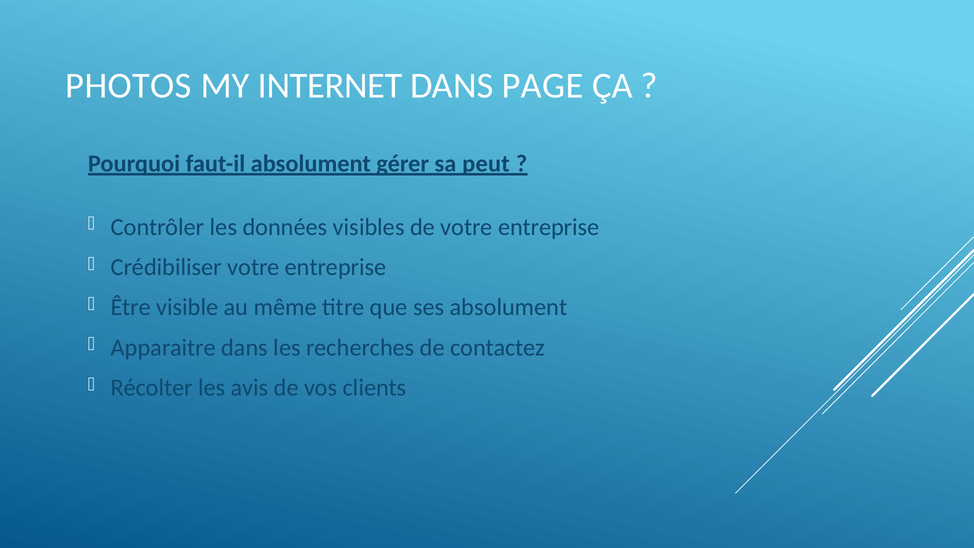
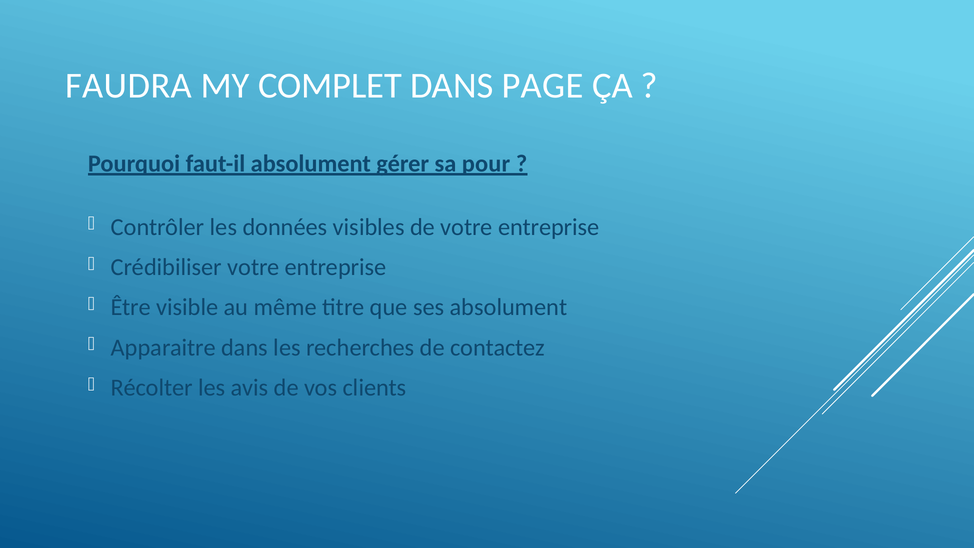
PHOTOS: PHOTOS -> FAUDRA (129, 86)
INTERNET: INTERNET -> COMPLET (330, 86)
peut: peut -> pour (486, 164)
